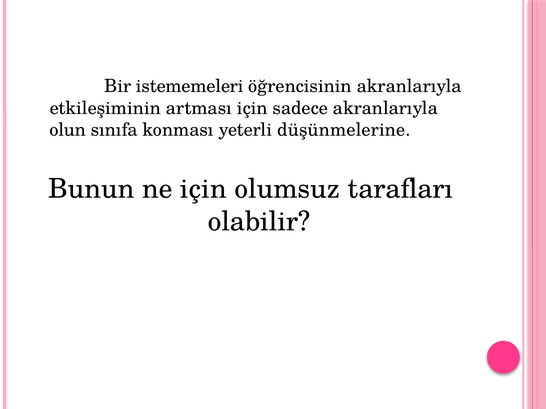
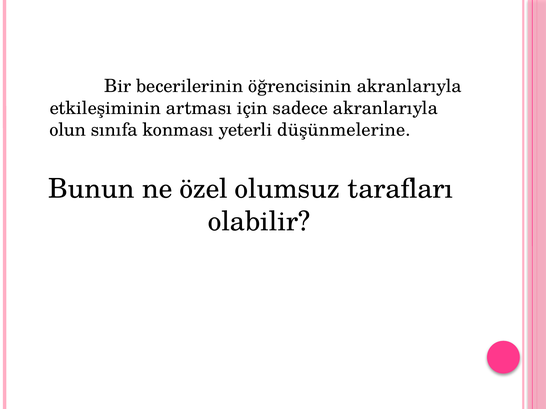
istememeleri: istememeleri -> becerilerinin (190, 86)
ne için: için -> özel (204, 189)
